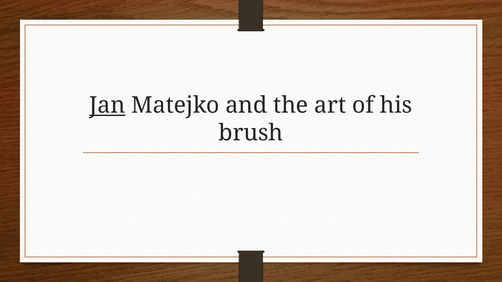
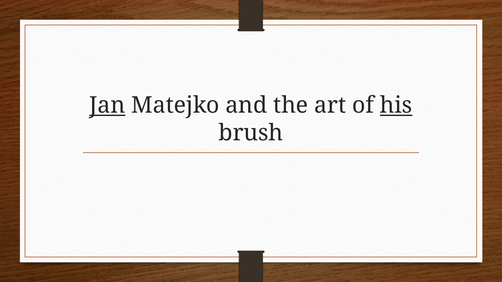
his underline: none -> present (396, 106)
